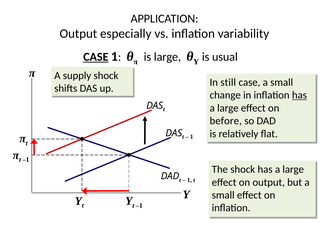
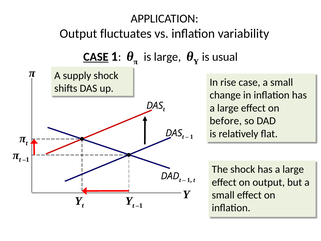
especially: especially -> fluctuates (126, 34)
still: still -> rise (228, 82)
has underline: present -> none (299, 95)
